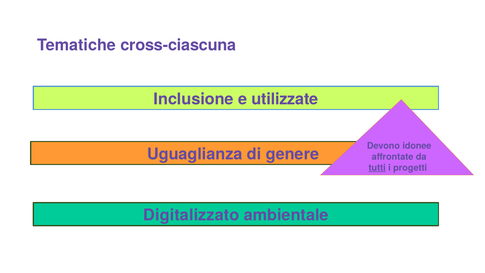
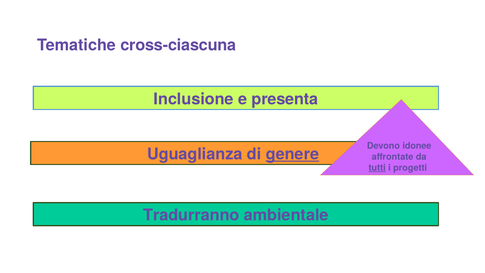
utilizzate: utilizzate -> presenta (285, 99)
genere underline: none -> present (292, 154)
Digitalizzato: Digitalizzato -> Tradurranno (191, 215)
